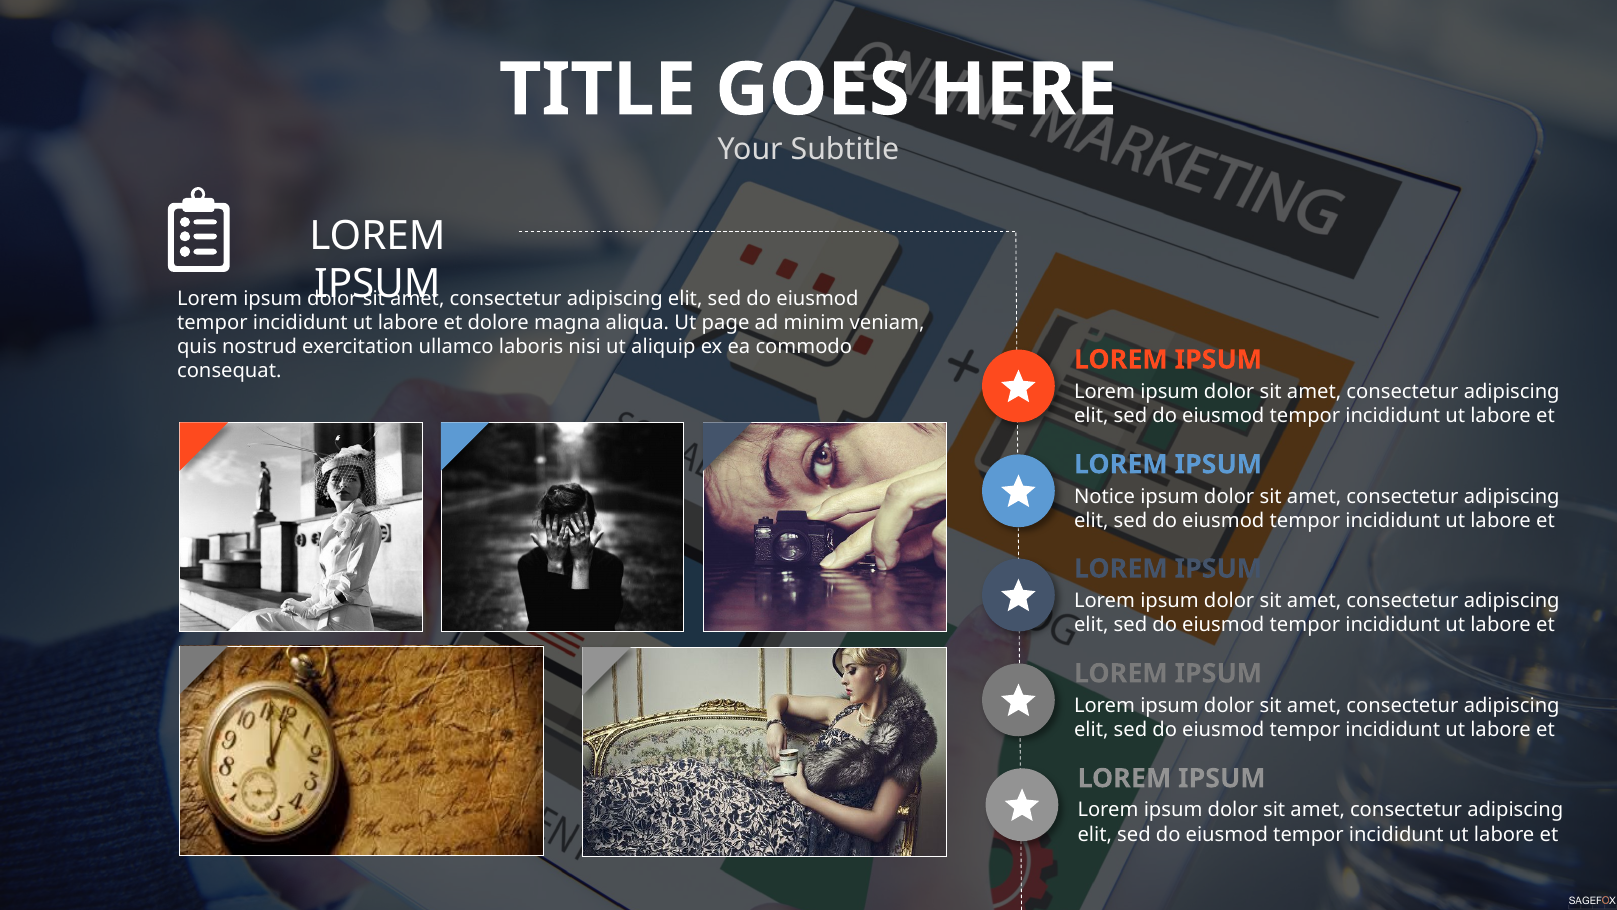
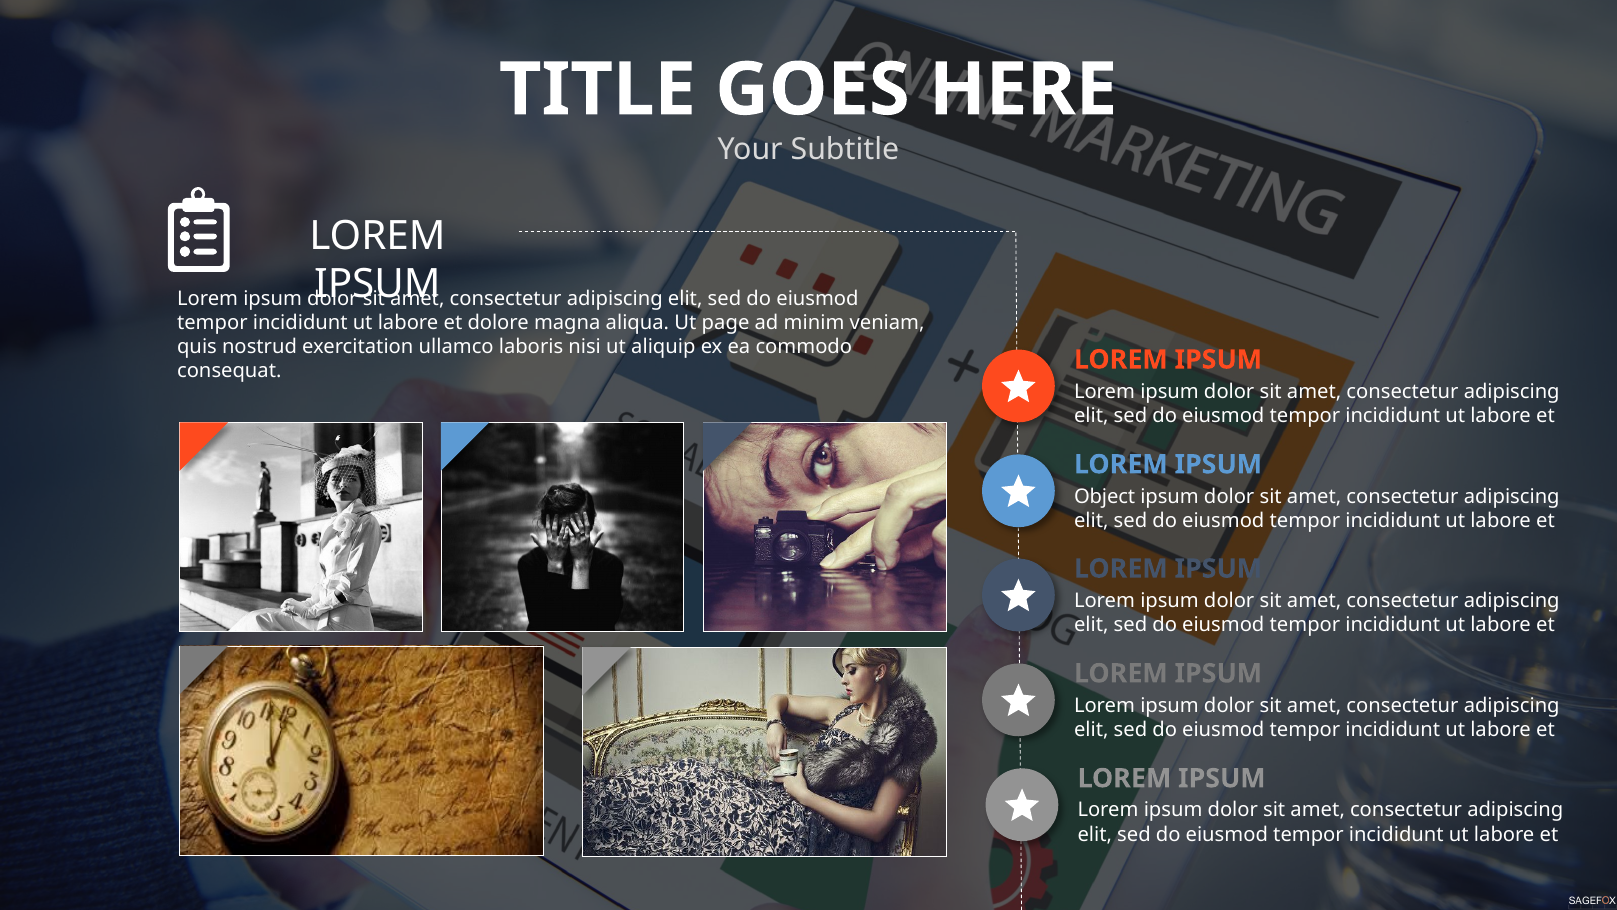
Notice: Notice -> Object (1105, 496)
